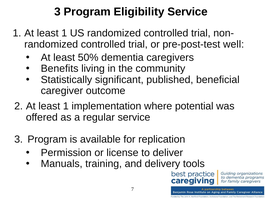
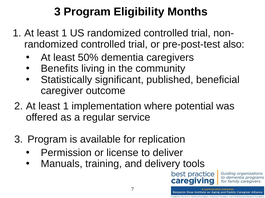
Eligibility Service: Service -> Months (188, 12)
well: well -> also (234, 44)
